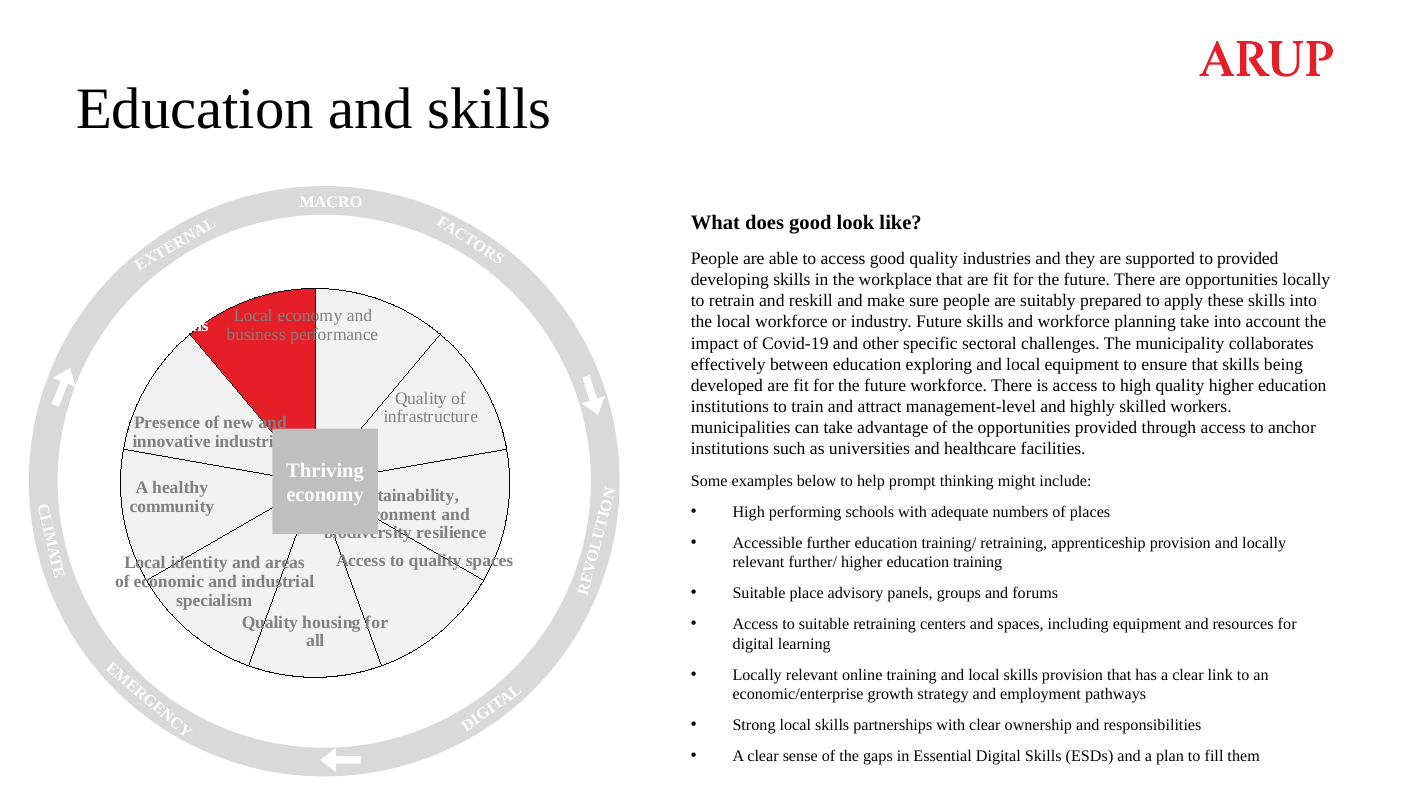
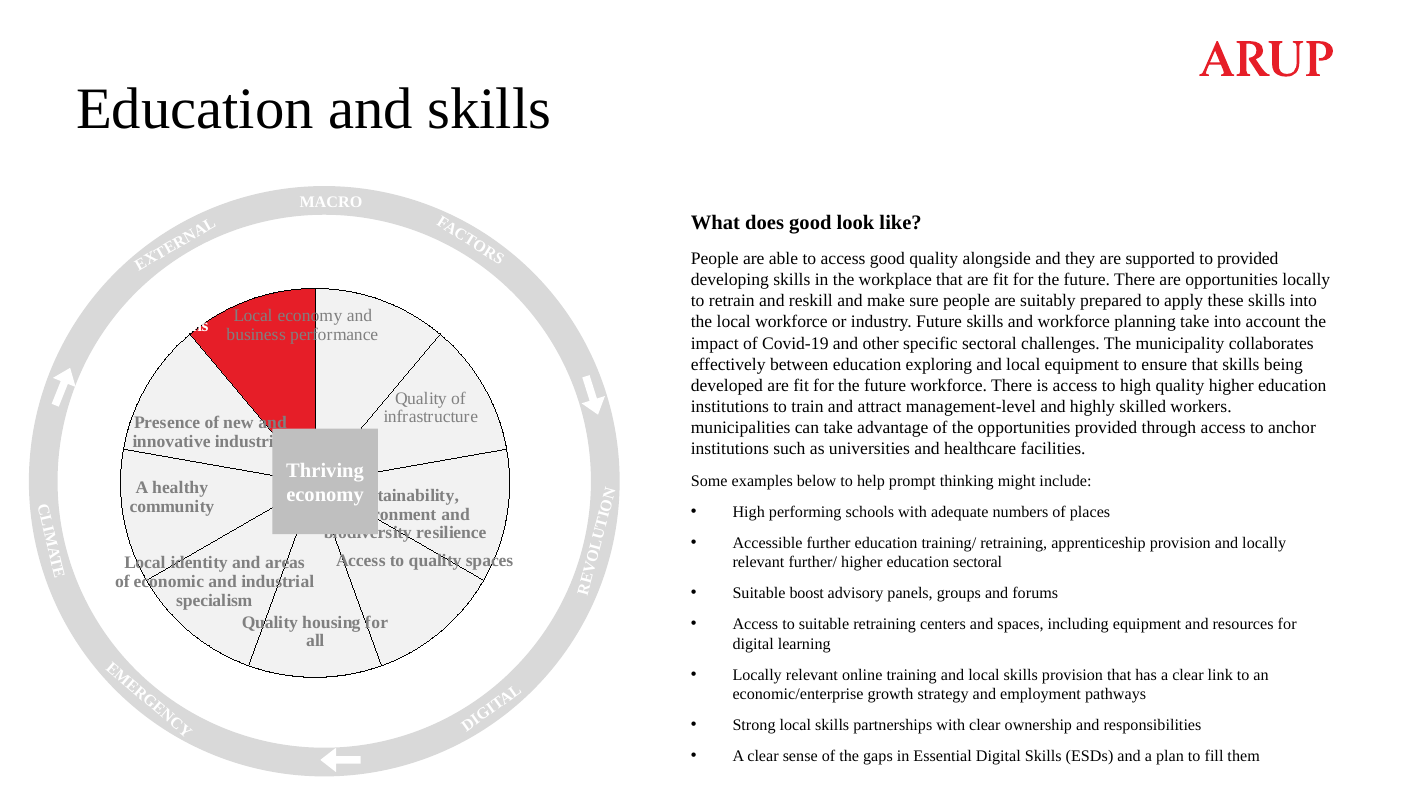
quality industries: industries -> alongside (997, 259)
education training: training -> sectoral (978, 563)
place: place -> boost (807, 594)
